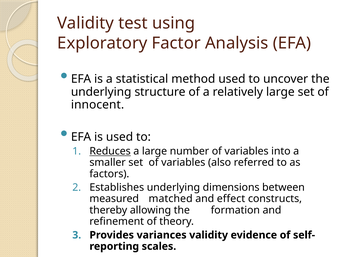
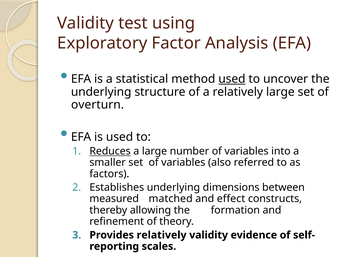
used underline: none -> present (232, 79)
innocent: innocent -> overturn (98, 105)
Provides variances: variances -> relatively (162, 235)
